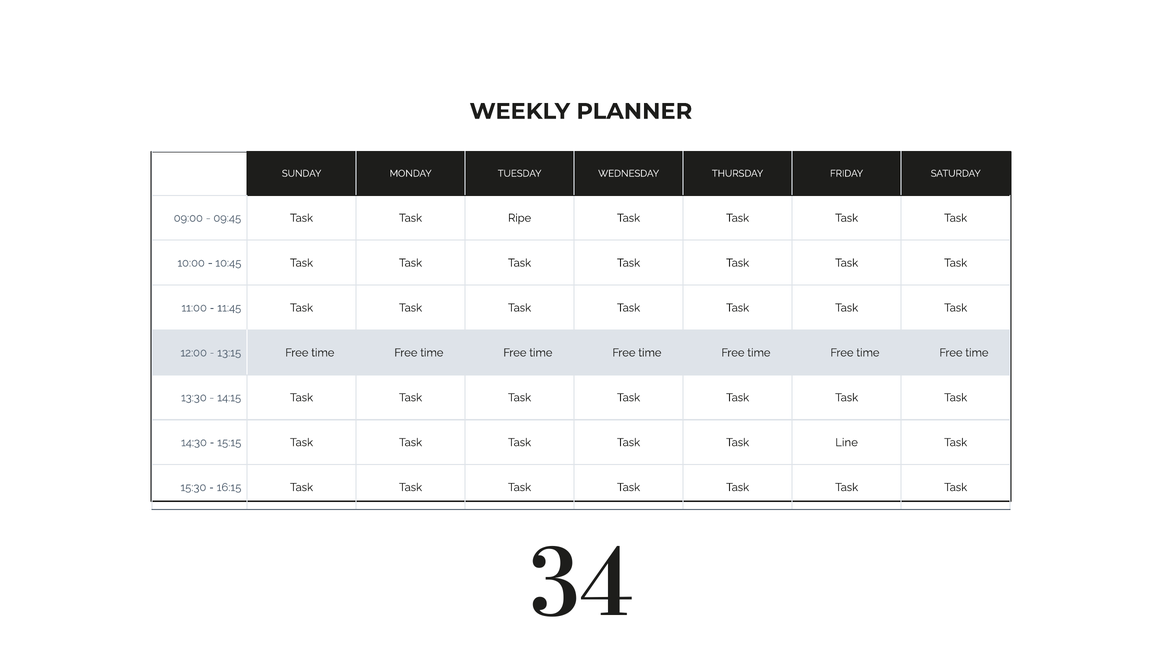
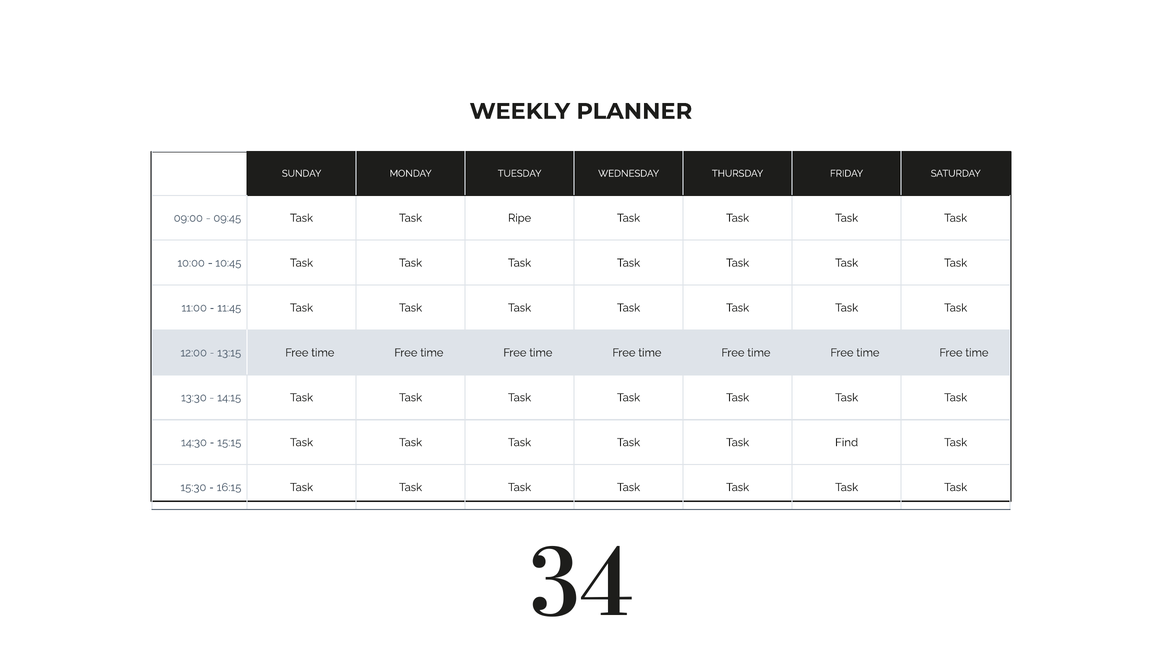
Line: Line -> Find (847, 443)
